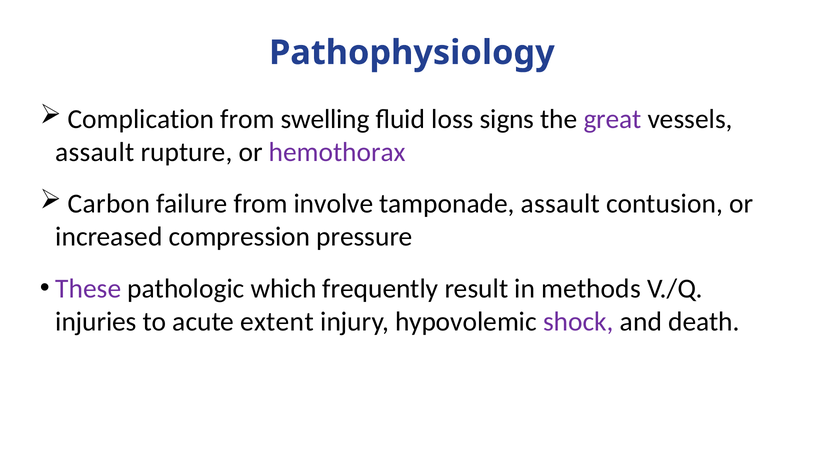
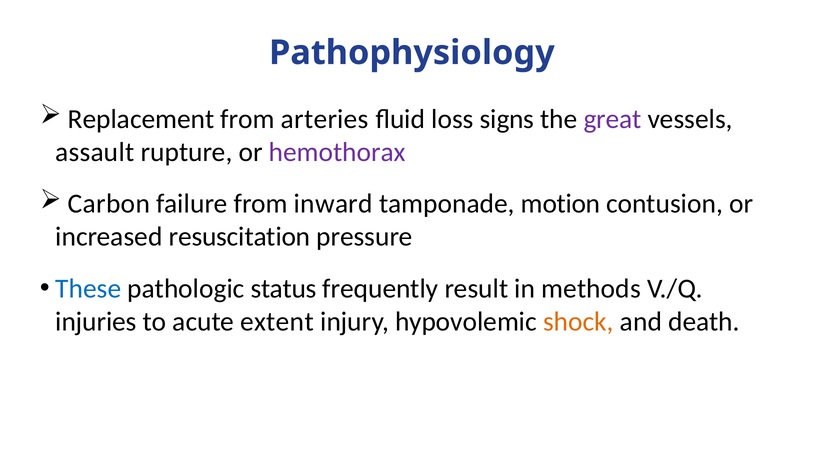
Complication: Complication -> Replacement (141, 119)
swelling: swelling -> arteries (325, 119)
involve: involve -> inward (333, 204)
tamponade assault: assault -> motion (561, 204)
compression: compression -> resuscitation (240, 237)
These colour: purple -> blue (88, 289)
which: which -> status (284, 289)
shock colour: purple -> orange (578, 322)
